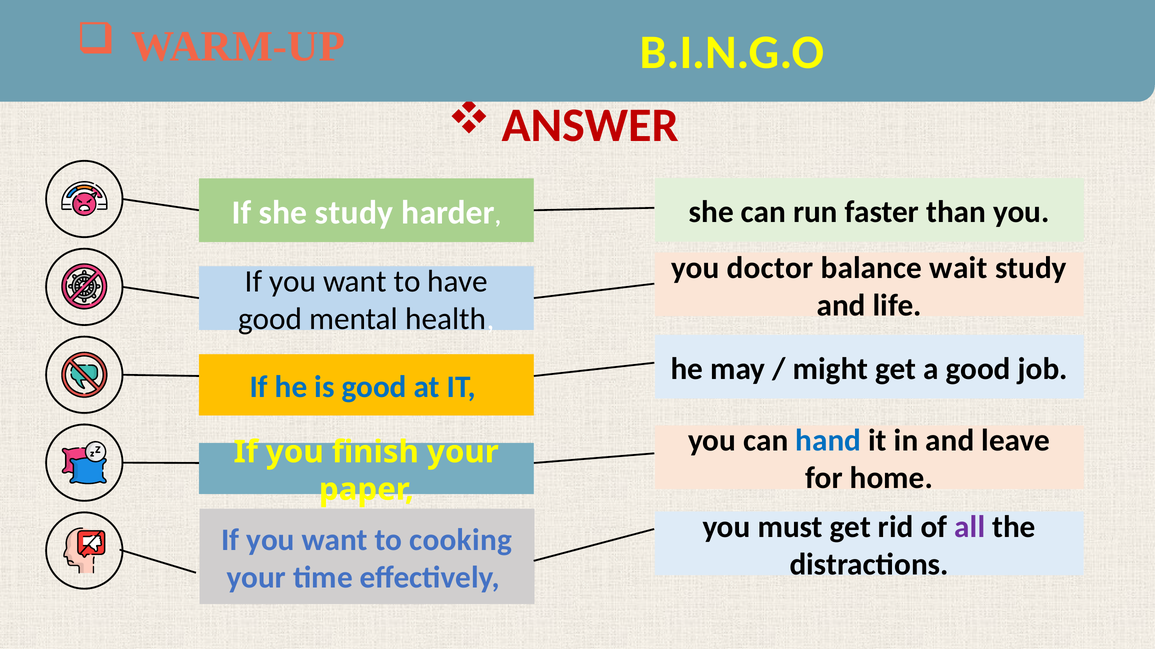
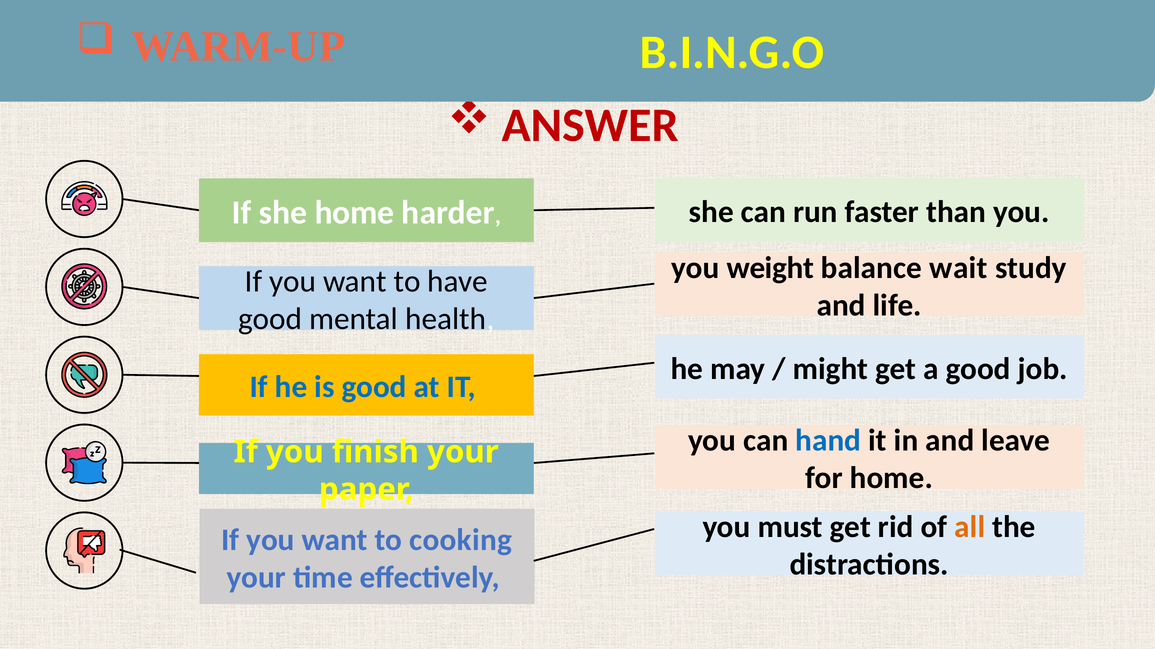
she study: study -> home (355, 213)
doctor: doctor -> weight (770, 268)
all colour: purple -> orange (970, 527)
